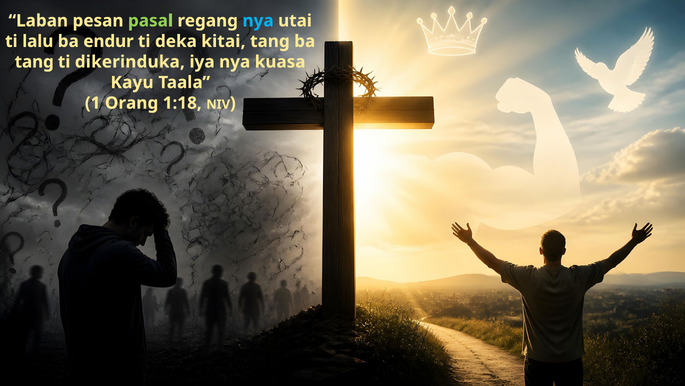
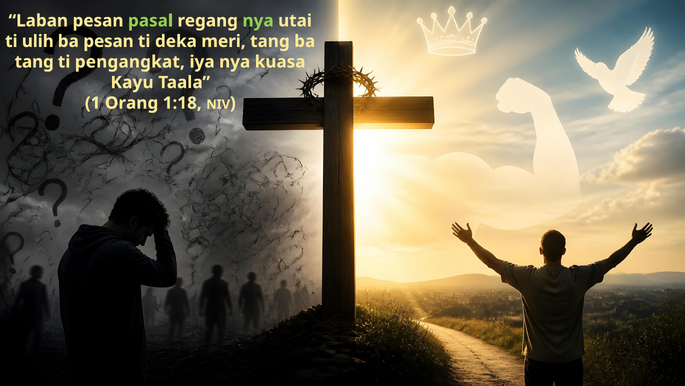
nya colour: light blue -> light green (258, 21)
lalu: lalu -> ulih (38, 41)
ba endur: endur -> pesan (108, 41)
kitai: kitai -> meri (223, 41)
dikerinduka: dikerinduka -> pengangkat (130, 62)
